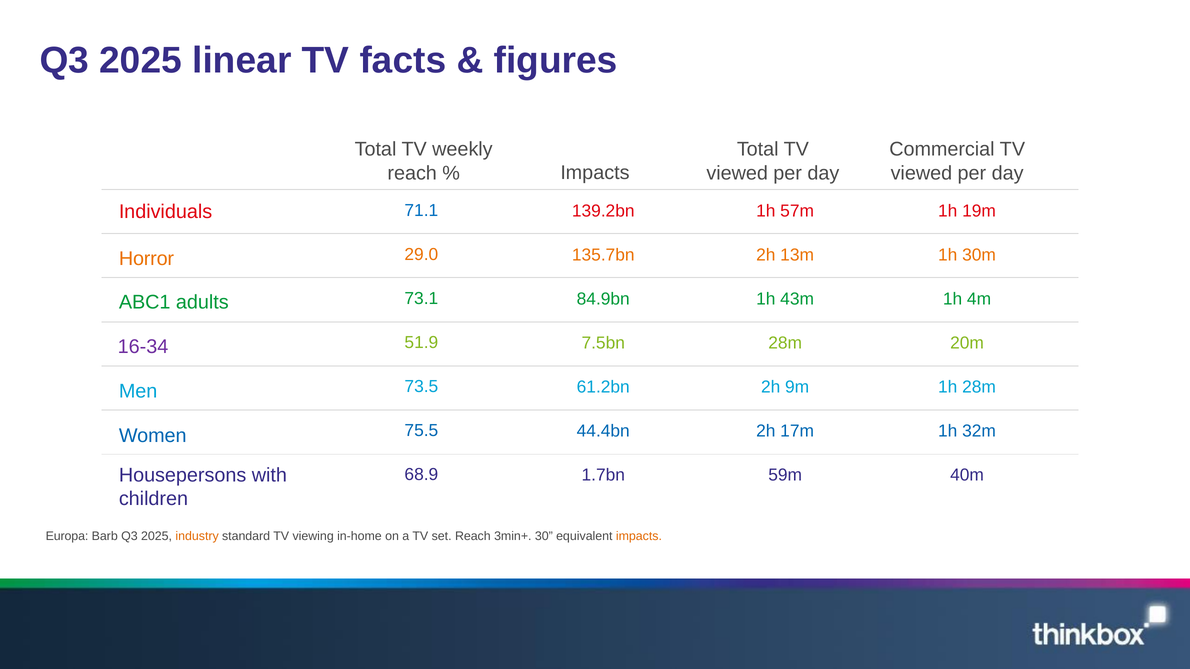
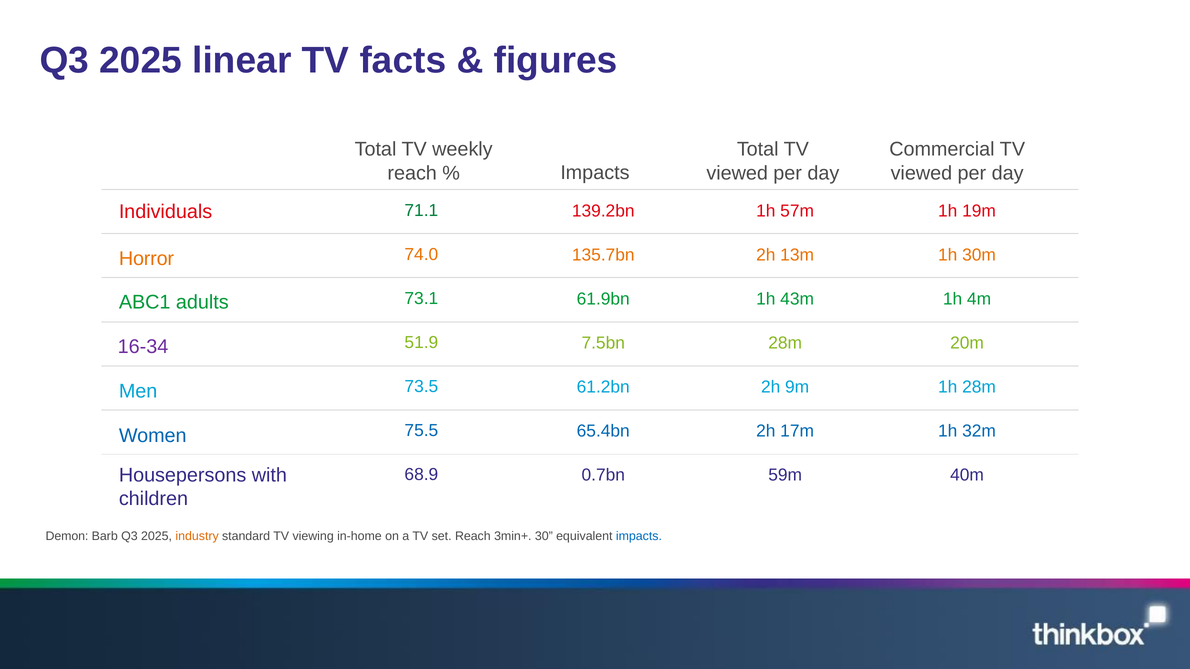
71.1 colour: blue -> green (421, 211)
29.0: 29.0 -> 74.0 (421, 255)
84.9bn: 84.9bn -> 61.9bn (603, 299)
44.4bn: 44.4bn -> 65.4bn (603, 431)
1.7bn: 1.7bn -> 0.7bn (603, 475)
Europa: Europa -> Demon (67, 536)
impacts colour: orange -> blue (639, 536)
